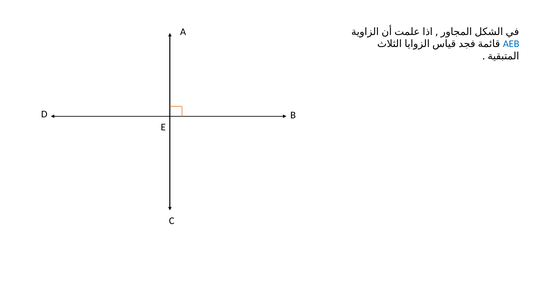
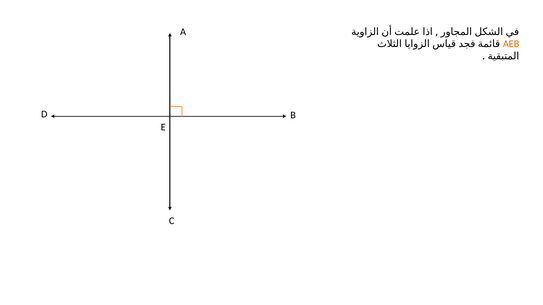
AEB colour: blue -> orange (511, 44)
